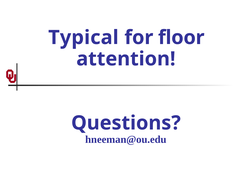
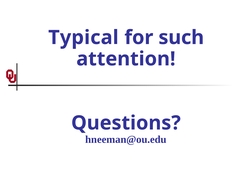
floor: floor -> such (181, 38)
